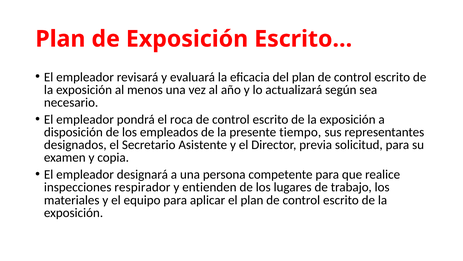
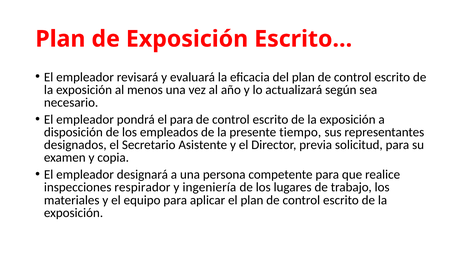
el roca: roca -> para (182, 119)
entienden: entienden -> ingeniería (209, 187)
